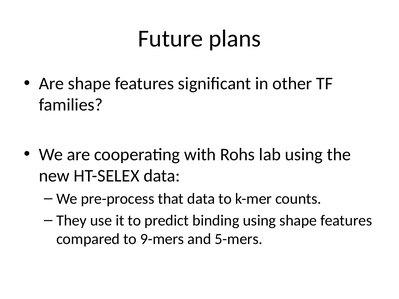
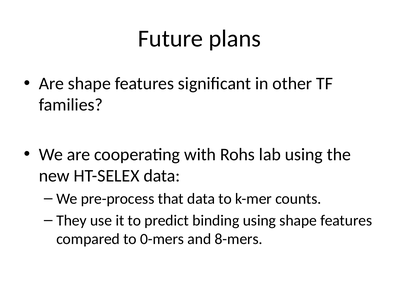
9-mers: 9-mers -> 0-mers (162, 239)
5-mers: 5-mers -> 8-mers (239, 239)
